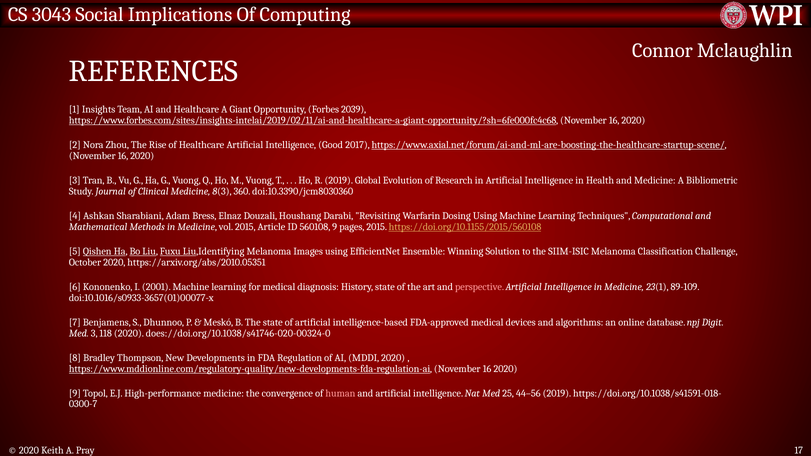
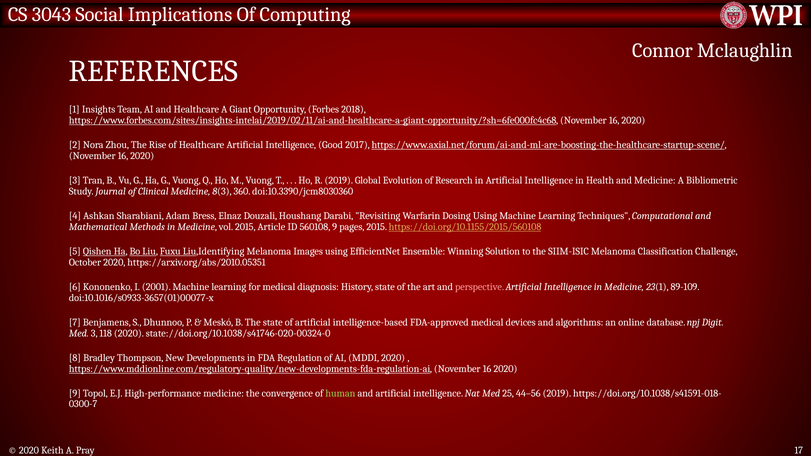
2039: 2039 -> 2018 (354, 110)
does://doi.org/10.1038/s41746-020-00324-0: does://doi.org/10.1038/s41746-020-00324-0 -> state://doi.org/10.1038/s41746-020-00324-0 (238, 333)
human colour: pink -> light green (340, 393)
